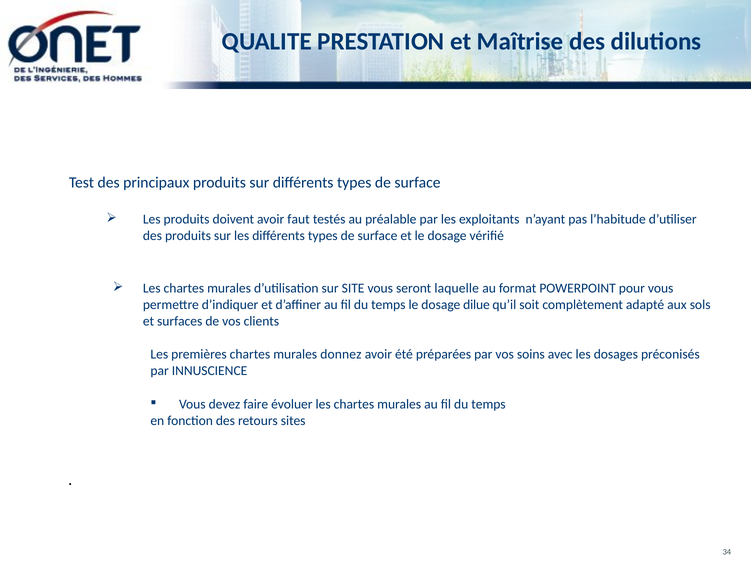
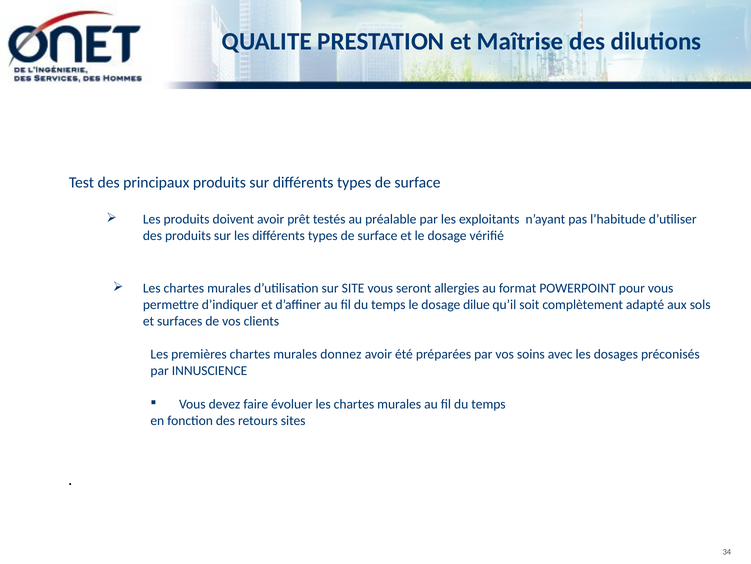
faut: faut -> prêt (299, 219)
laquelle: laquelle -> allergies (457, 288)
